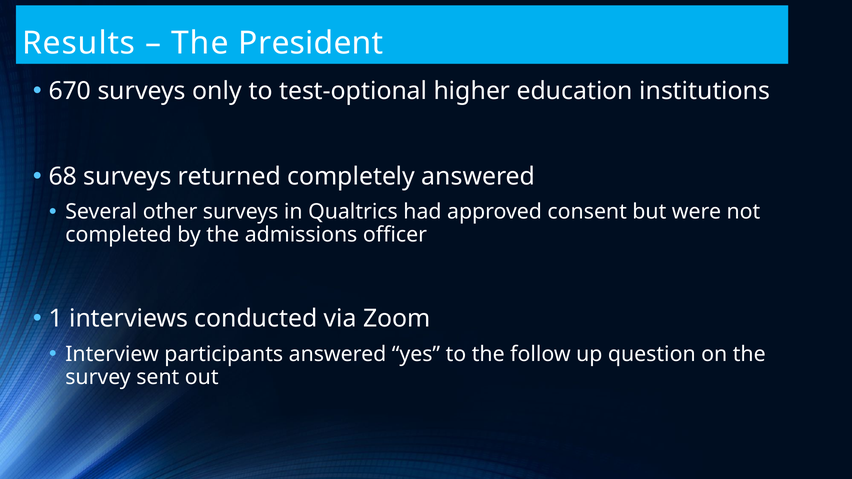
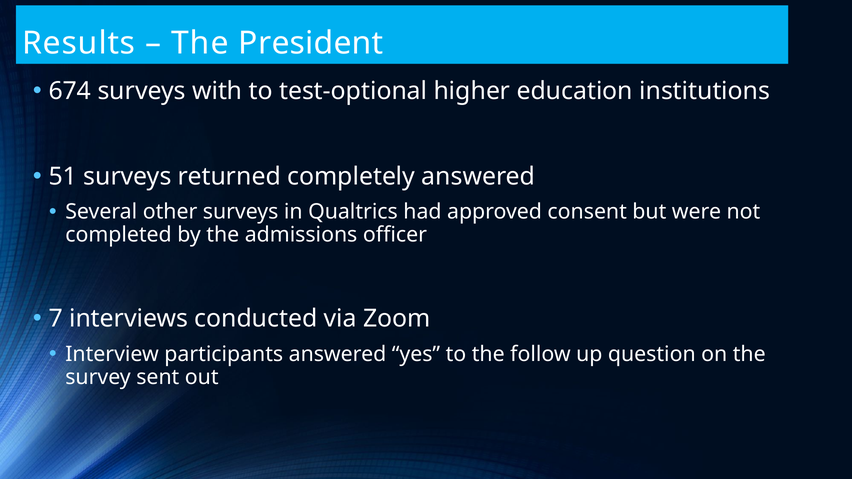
670: 670 -> 674 (70, 91)
only: only -> with (217, 91)
68: 68 -> 51 (63, 177)
1: 1 -> 7 (56, 319)
